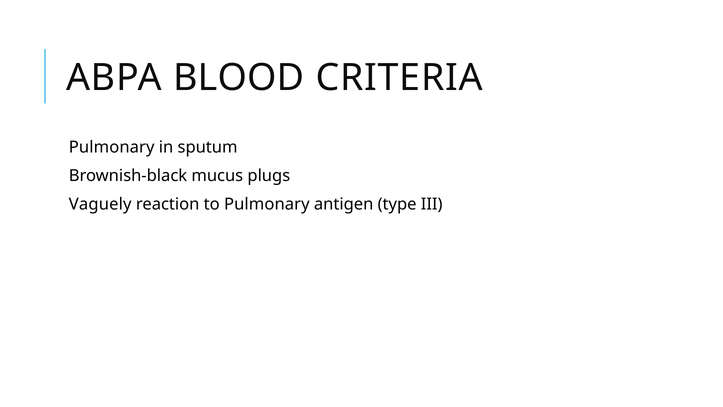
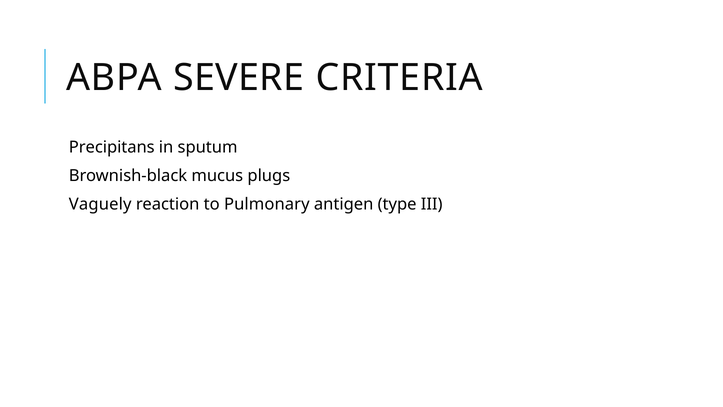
BLOOD: BLOOD -> SEVERE (239, 78)
Pulmonary: Pulmonary -> Precipitans (112, 147)
